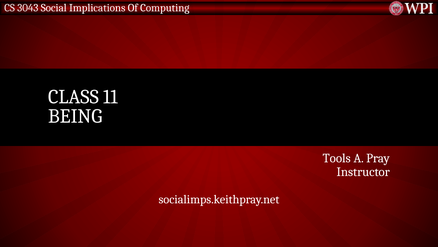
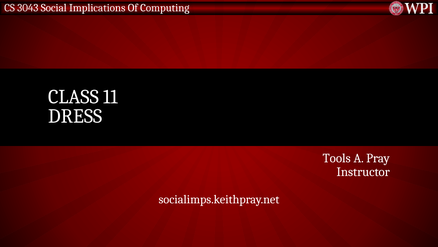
BEING: BEING -> DRESS (75, 116)
